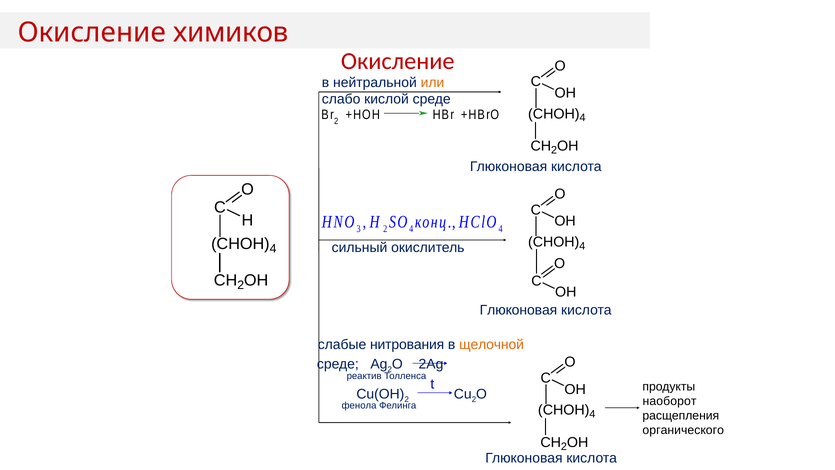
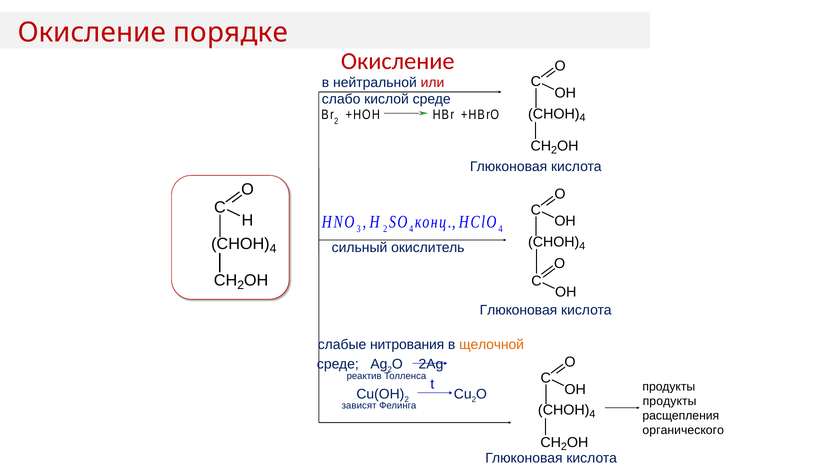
химиков: химиков -> порядке (231, 32)
или colour: orange -> red (432, 82)
наоборот: наоборот -> продукты (670, 401)
фенола: фенола -> зависят (359, 406)
